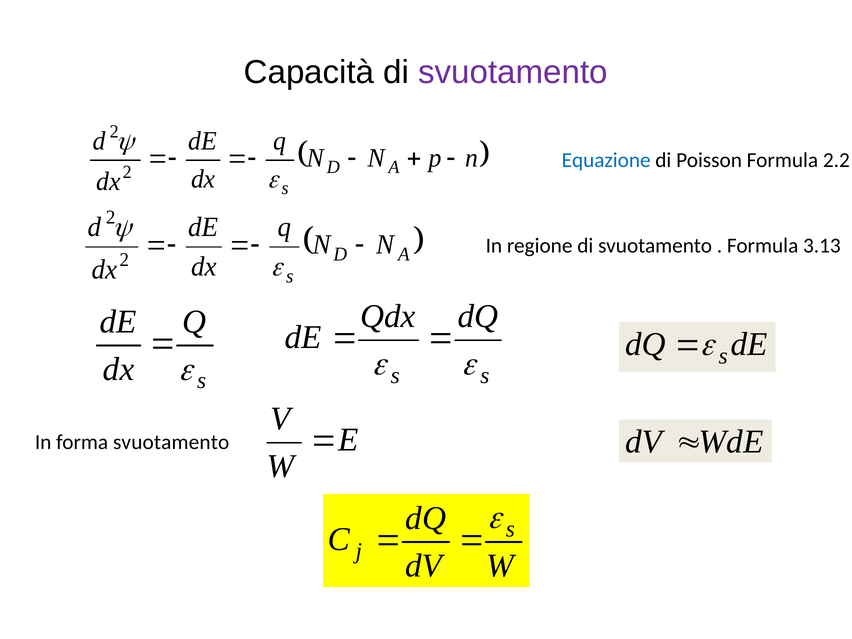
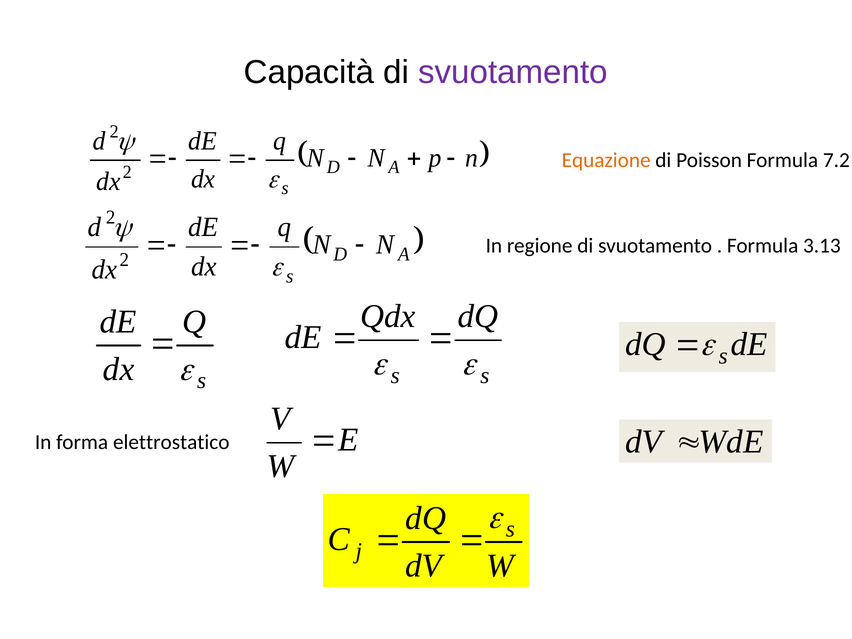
Equazione colour: blue -> orange (606, 160)
2.2: 2.2 -> 7.2 (836, 160)
forma svuotamento: svuotamento -> elettrostatico (171, 442)
